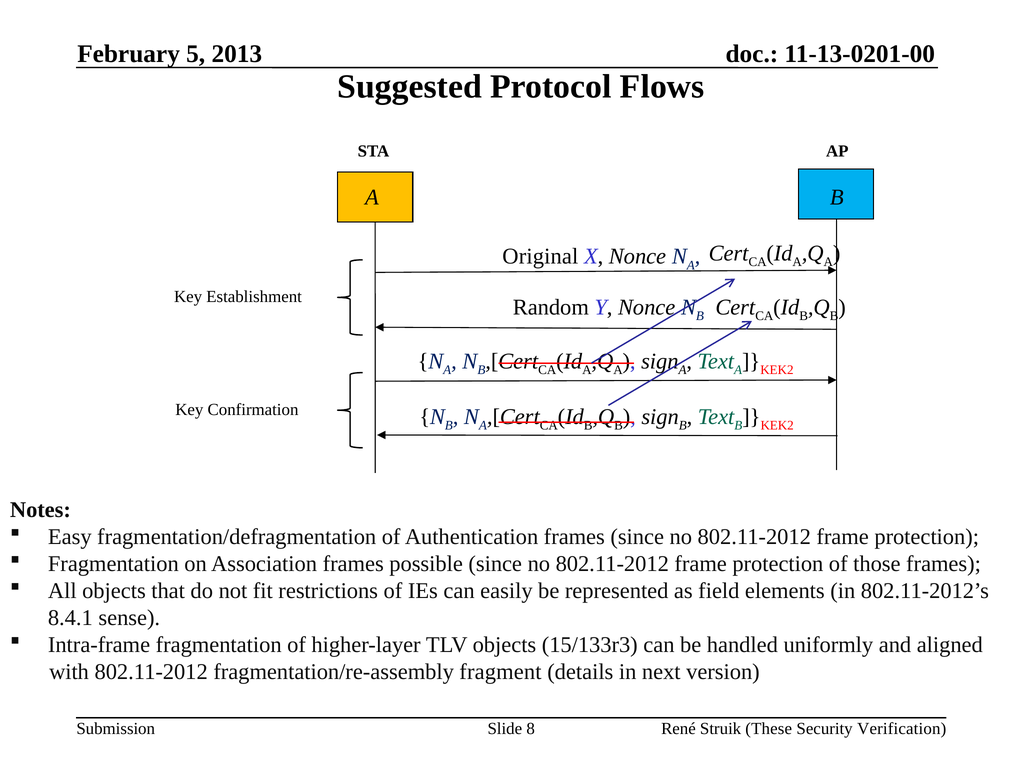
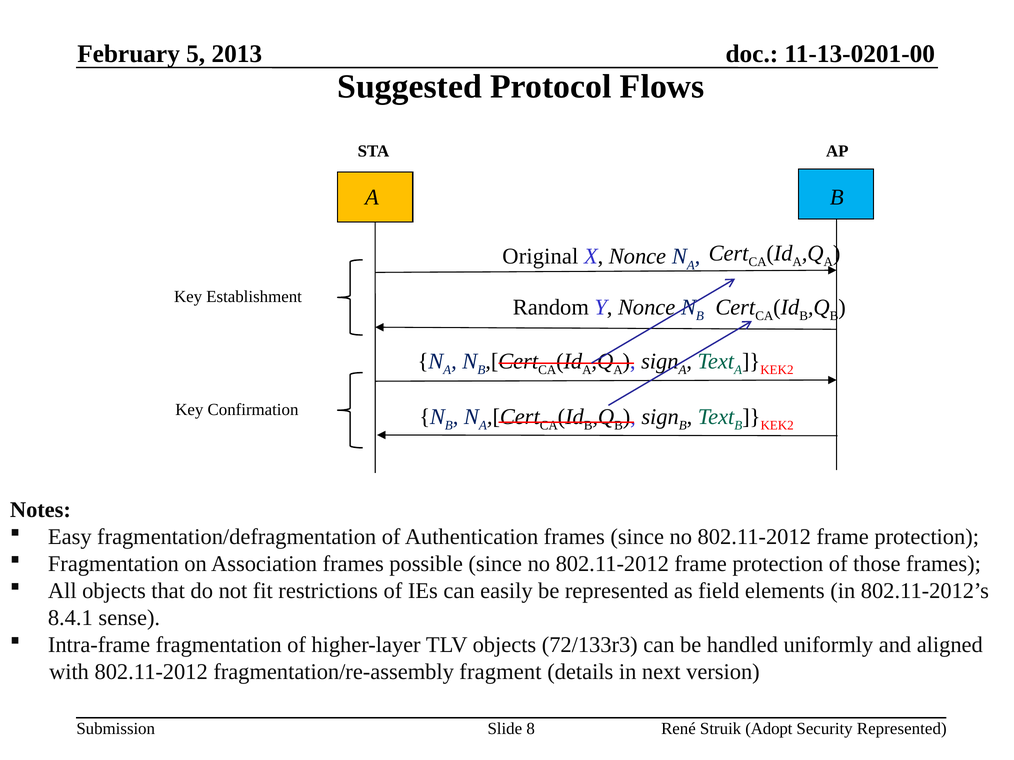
15/133r3: 15/133r3 -> 72/133r3 (590, 645)
These: These -> Adopt (769, 729)
Security Verification: Verification -> Represented (902, 729)
